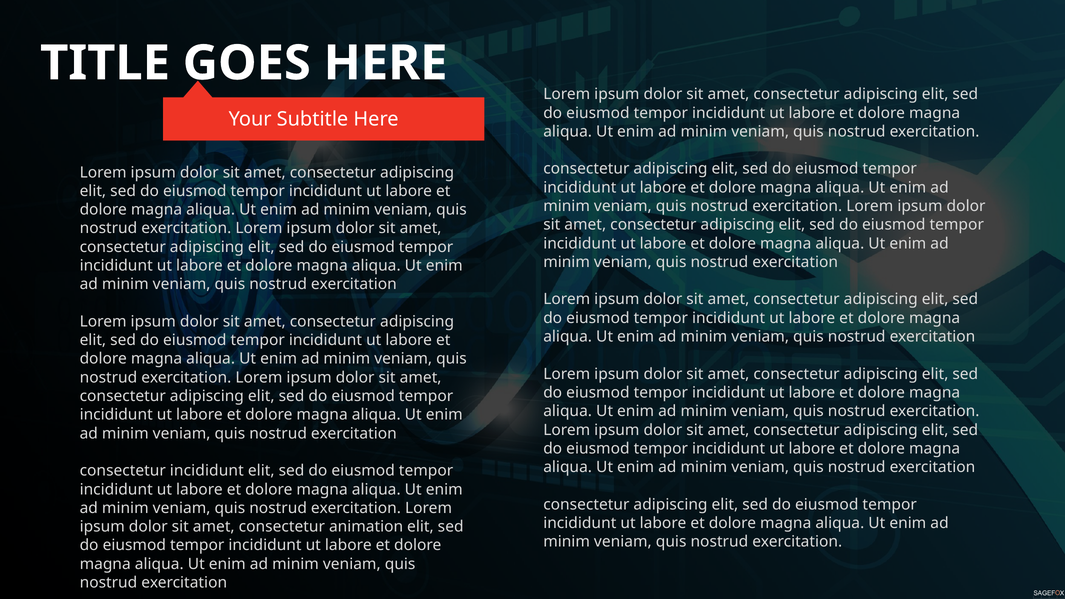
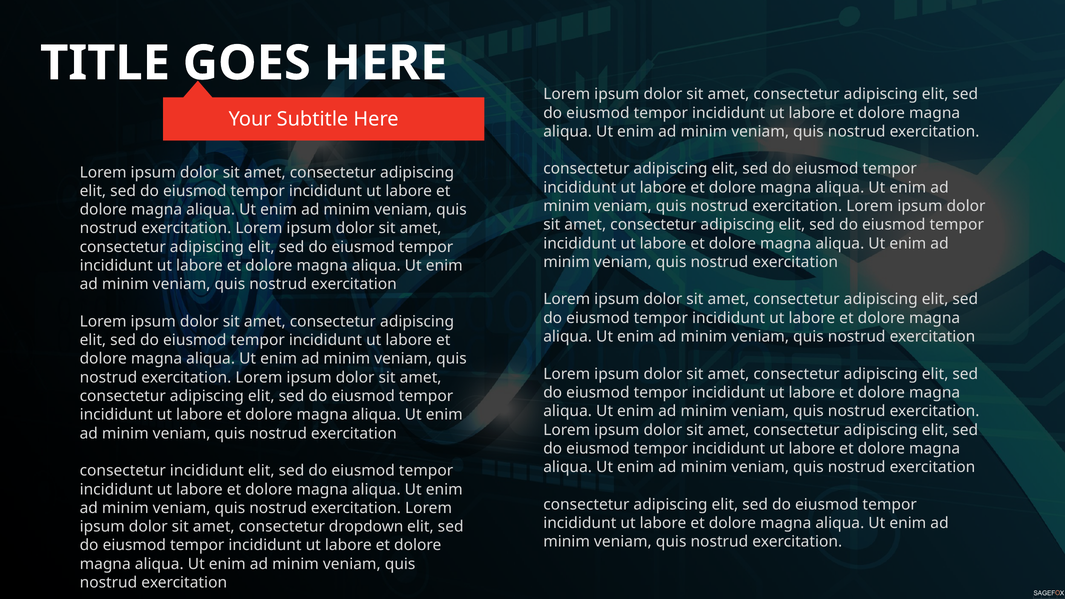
animation: animation -> dropdown (366, 527)
